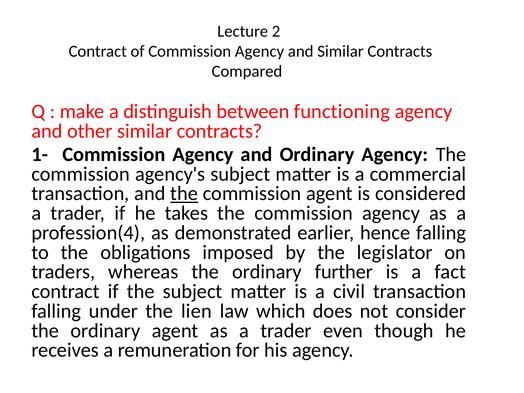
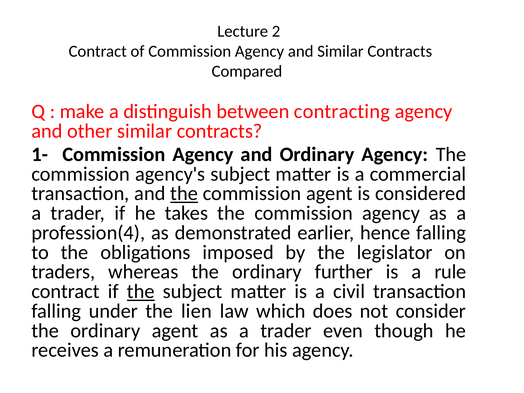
functioning: functioning -> contracting (342, 112)
fact: fact -> rule (450, 272)
the underline: none -> present (141, 291)
